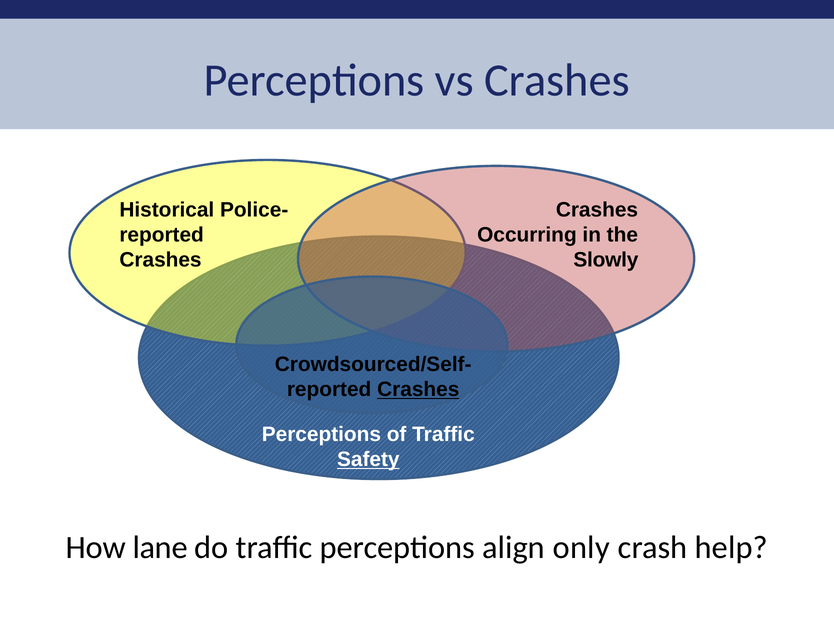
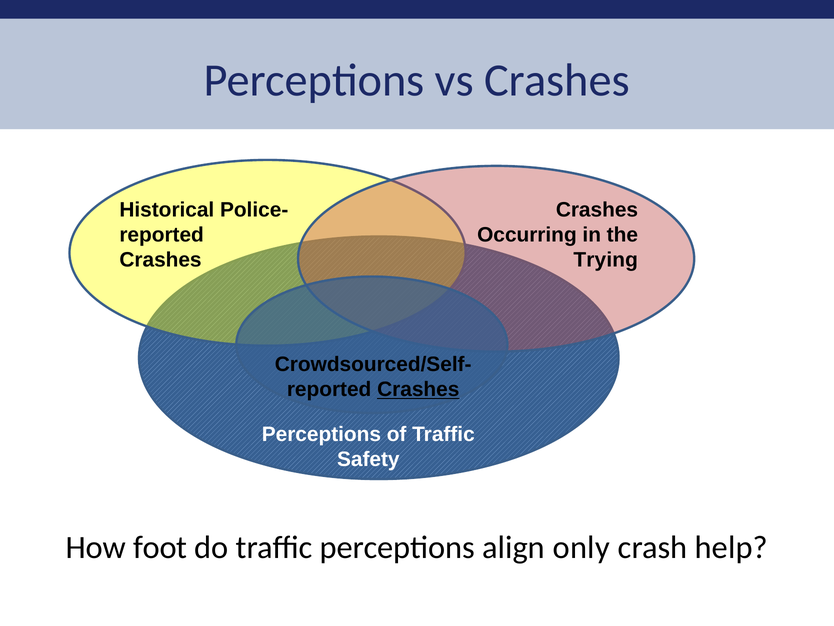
Slowly: Slowly -> Trying (606, 260)
Safety underline: present -> none (368, 459)
lane: lane -> foot (160, 547)
